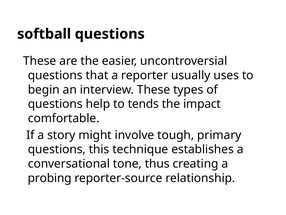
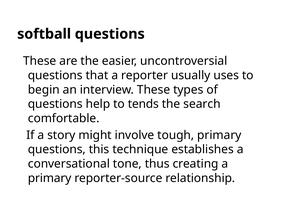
impact: impact -> search (202, 104)
probing: probing -> primary (50, 178)
